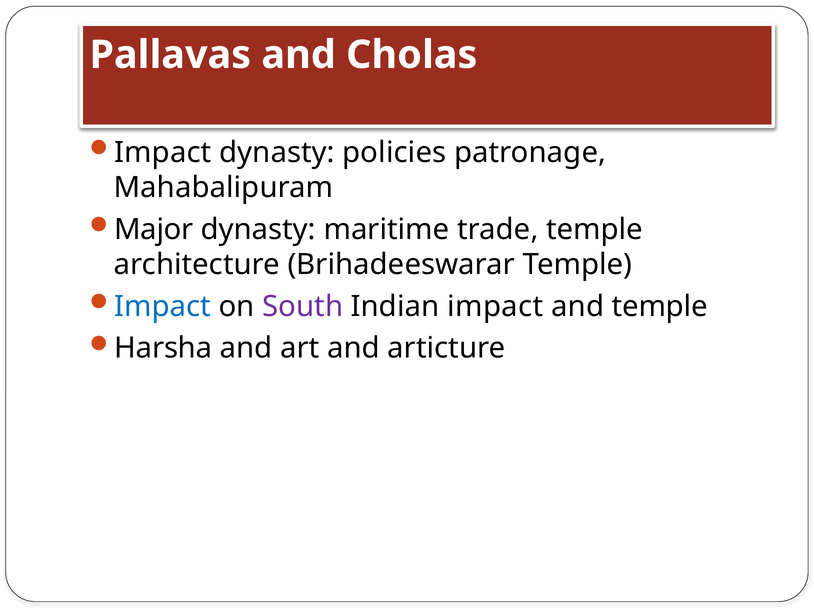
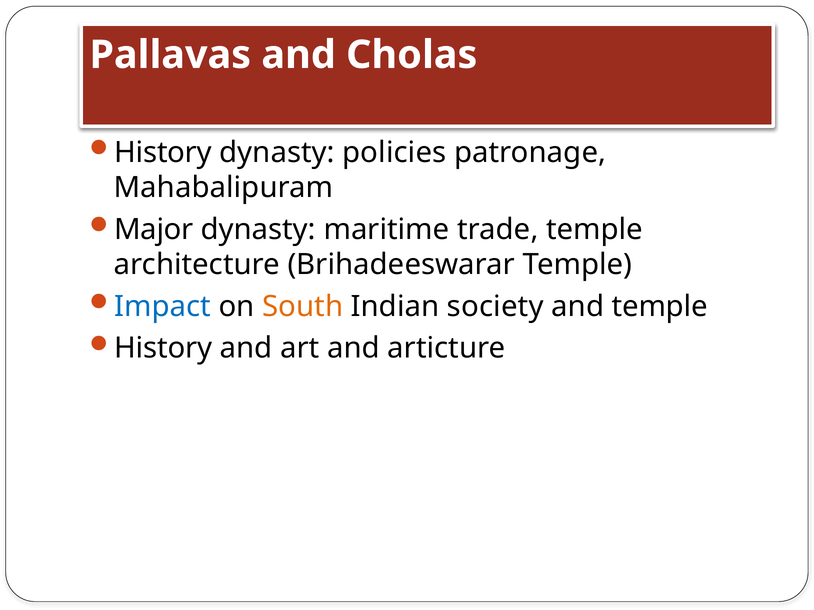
Impact: Impact -> History (163, 153)
South colour: purple -> orange (303, 307)
Indian impact: impact -> society (495, 307)
Harsha: Harsha -> History (163, 349)
